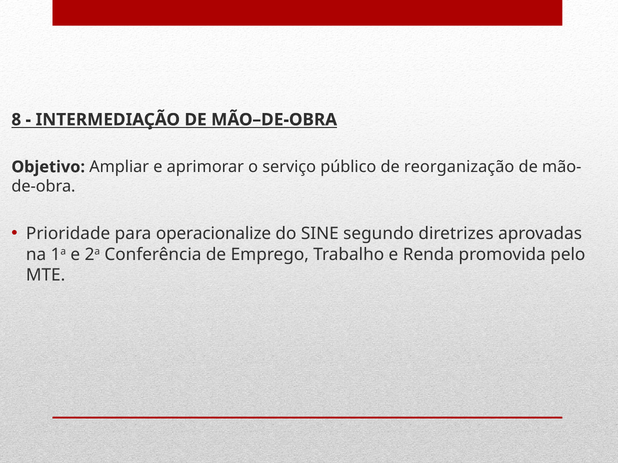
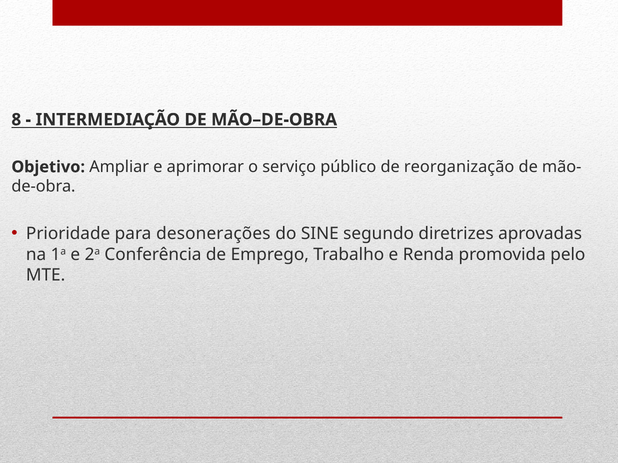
operacionalize: operacionalize -> desonerações (213, 234)
